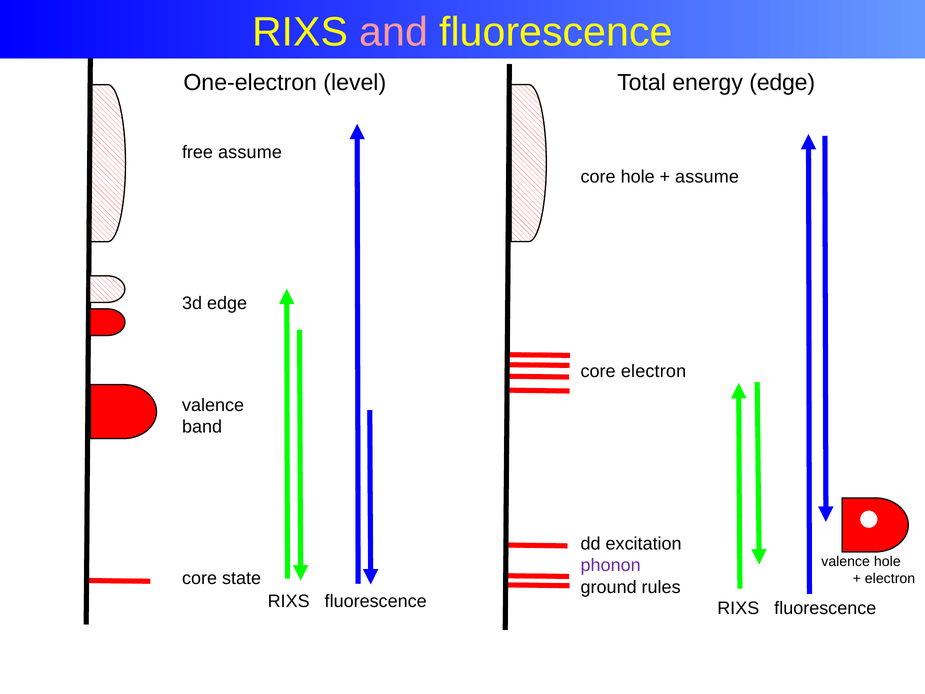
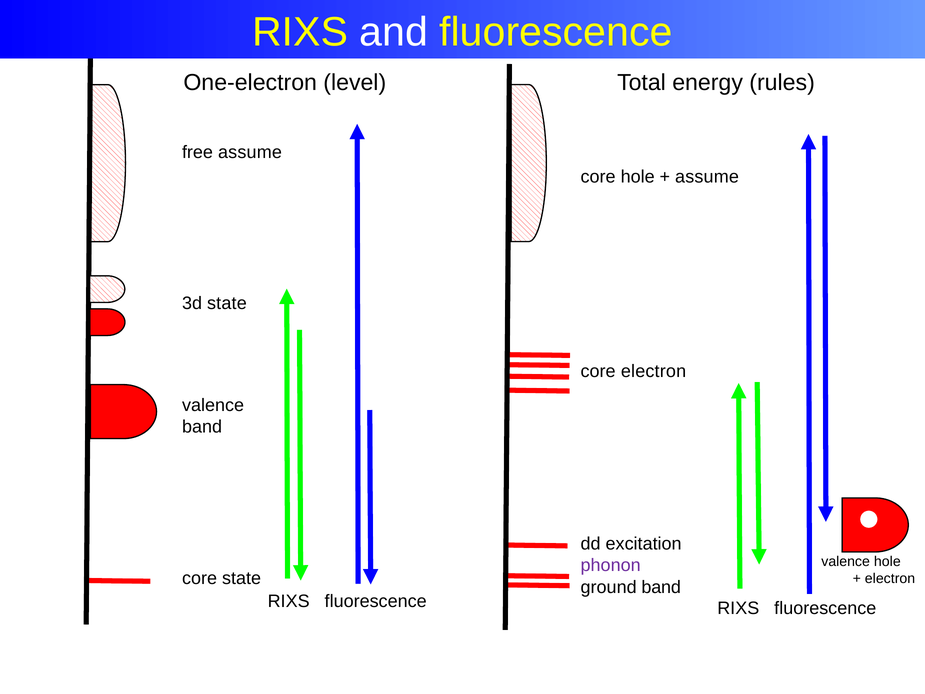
and colour: pink -> white (394, 32)
energy edge: edge -> rules (782, 83)
3d edge: edge -> state (227, 303)
ground rules: rules -> band (661, 587)
